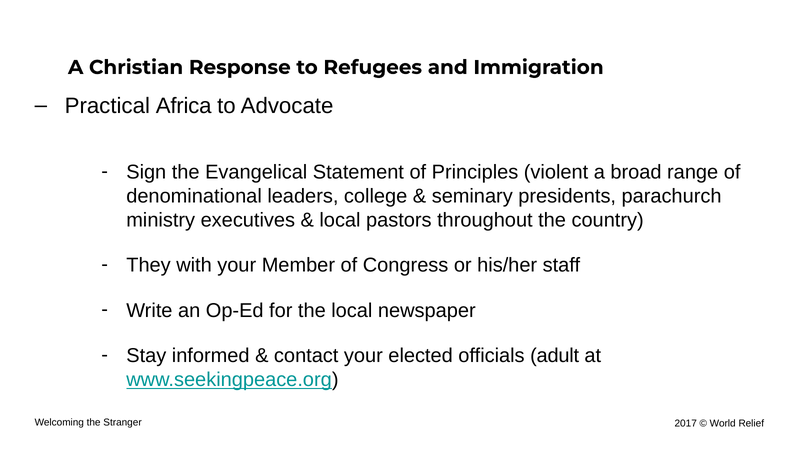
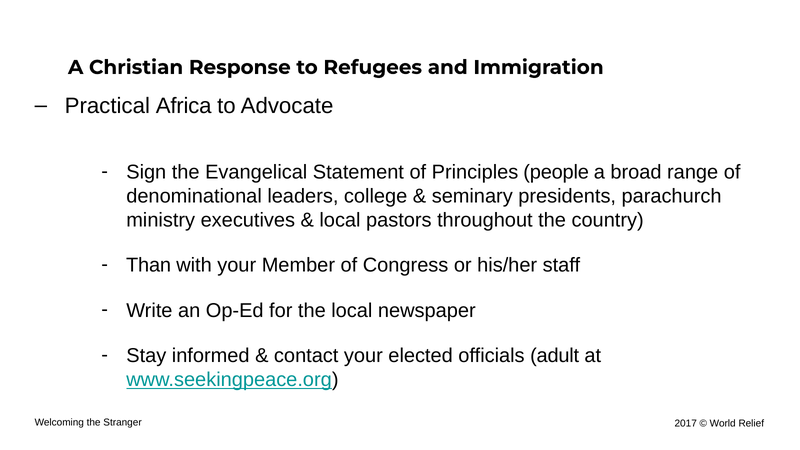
violent: violent -> people (556, 172)
They: They -> Than (149, 265)
